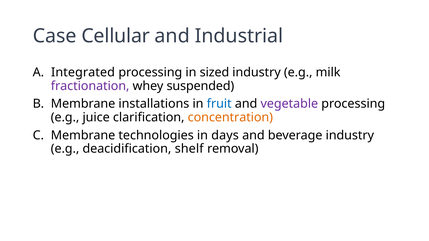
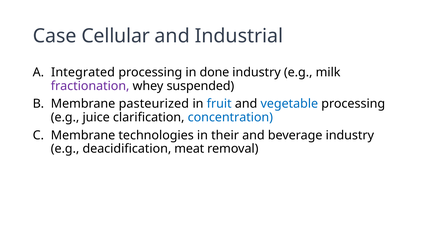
sized: sized -> done (214, 73)
installations: installations -> pasteurized (154, 104)
vegetable colour: purple -> blue (289, 104)
concentration colour: orange -> blue (230, 117)
days: days -> their (225, 135)
shelf: shelf -> meat (189, 149)
